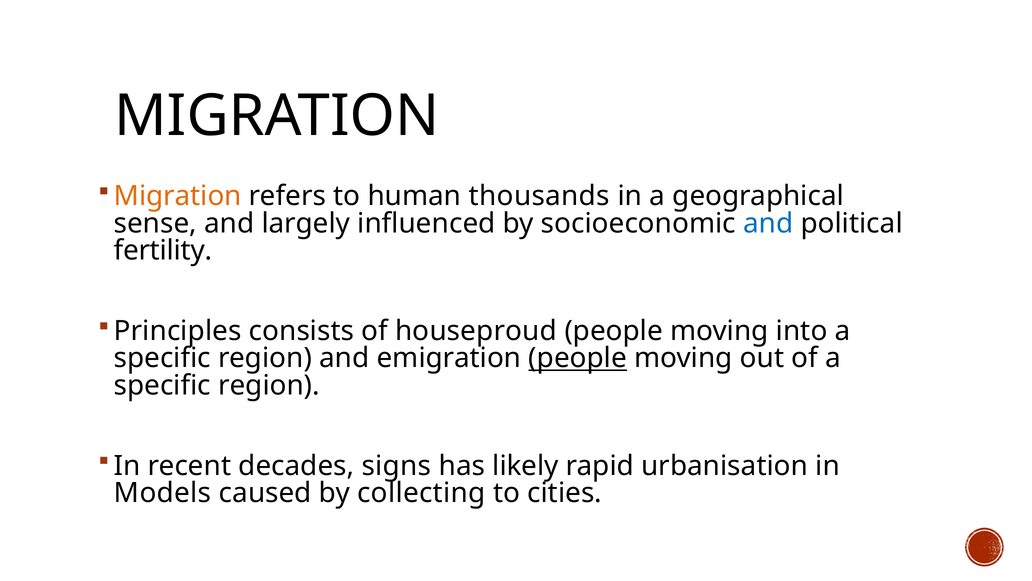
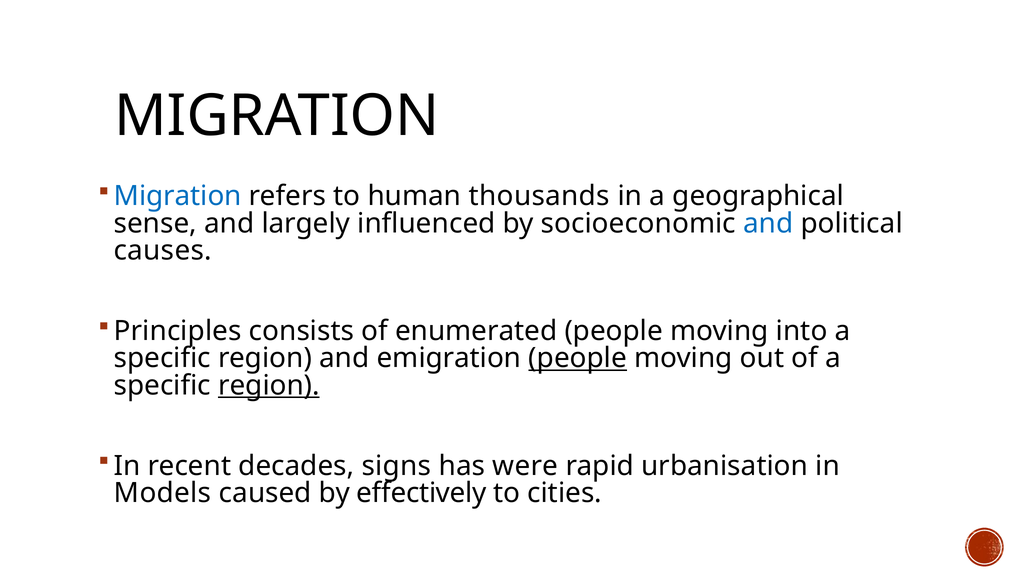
Migration colour: orange -> blue (178, 196)
fertility: fertility -> causes (163, 250)
houseproud: houseproud -> enumerated (476, 331)
region underline: none -> present (269, 385)
likely: likely -> were (525, 466)
collecting: collecting -> effectively (422, 493)
